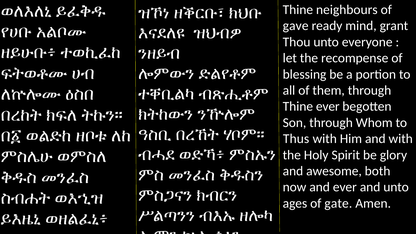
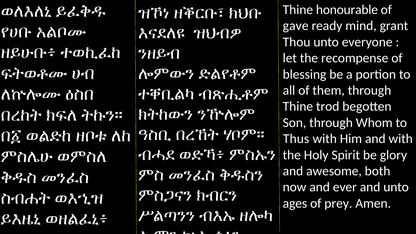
neighbours: neighbours -> honourable (347, 10)
Thine ever: ever -> trod (328, 107)
gate: gate -> prey (338, 203)
